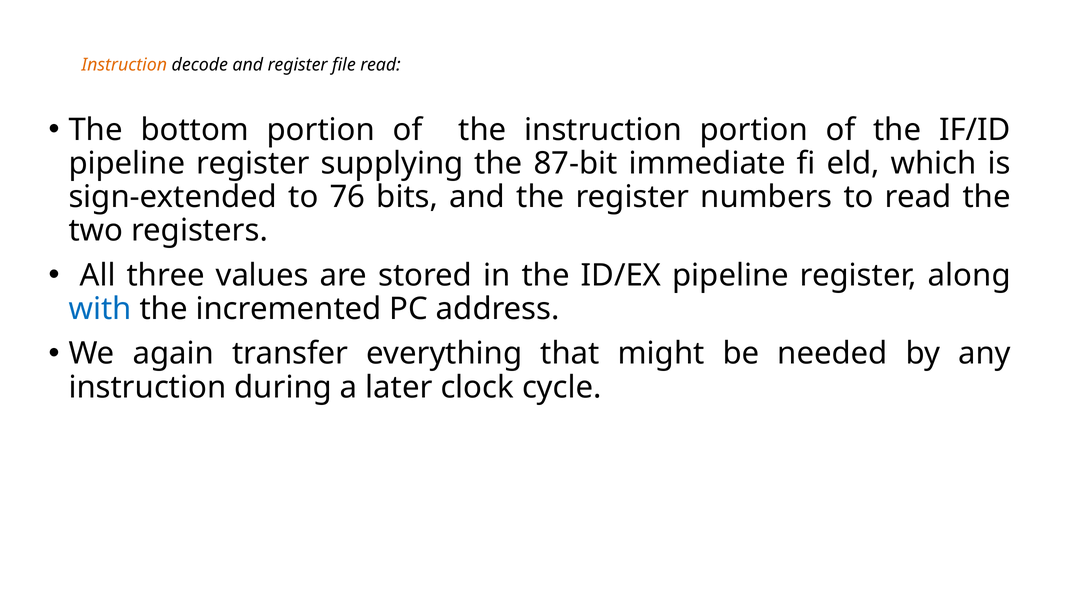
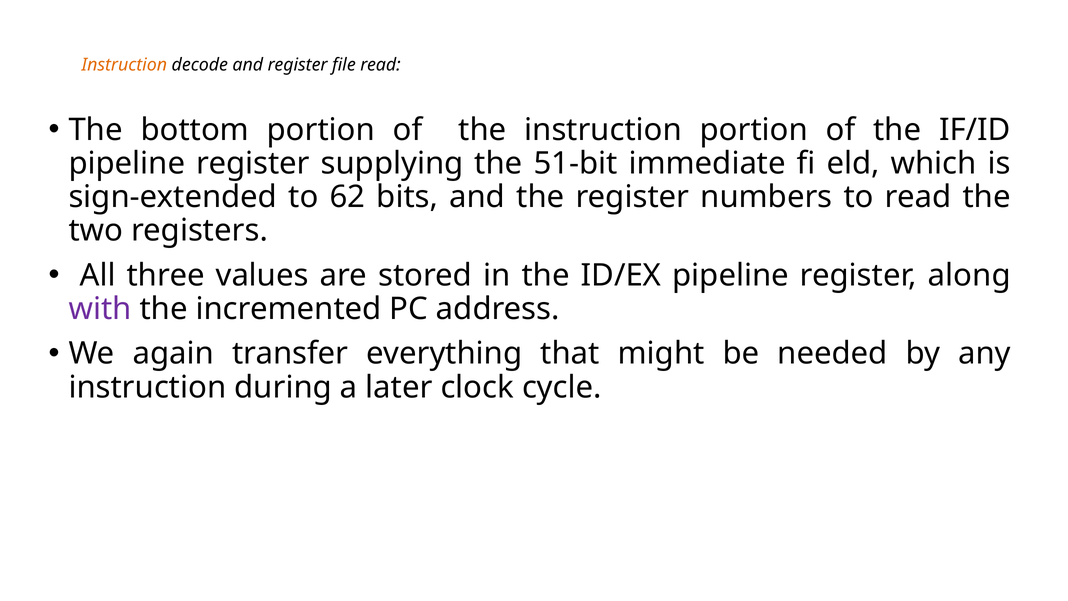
87-bit: 87-bit -> 51-bit (576, 163)
76: 76 -> 62 (347, 197)
with colour: blue -> purple (100, 309)
